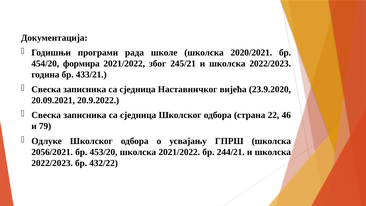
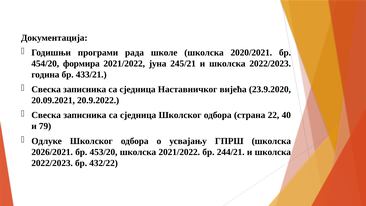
због: због -> јуна (158, 64)
46: 46 -> 40 (286, 115)
2056/2021: 2056/2021 -> 2026/2021 (52, 152)
